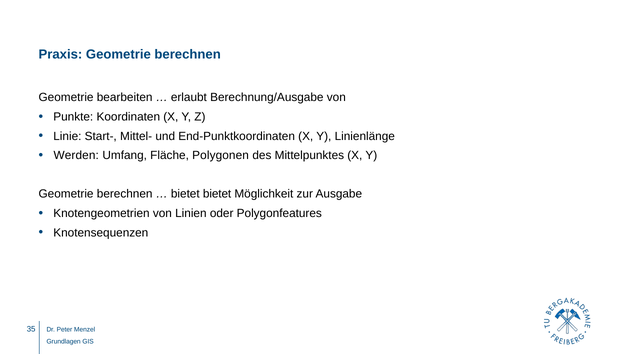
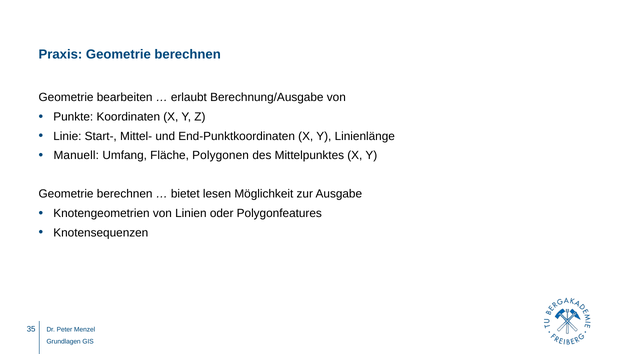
Werden: Werden -> Manuell (76, 155)
bietet bietet: bietet -> lesen (217, 194)
